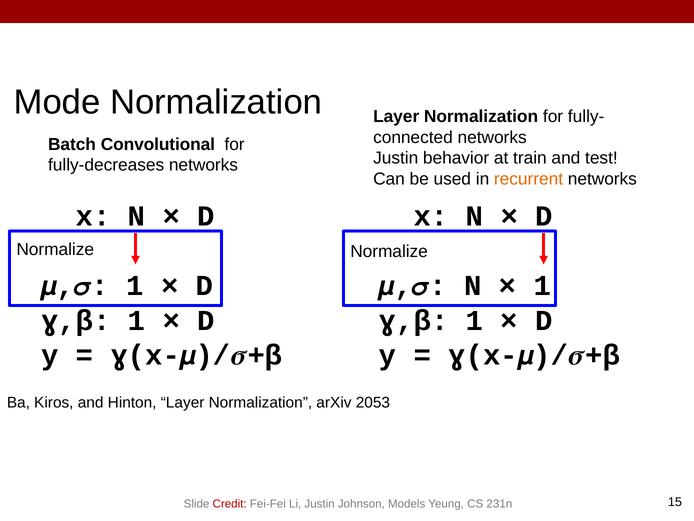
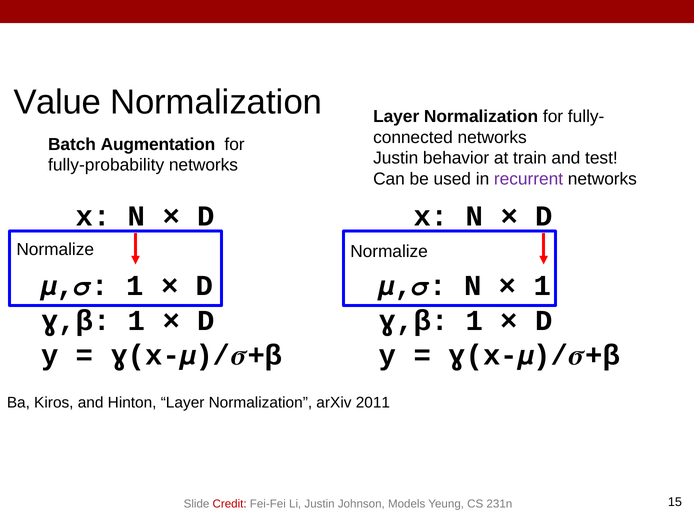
Mode: Mode -> Value (57, 102)
Convolutional: Convolutional -> Augmentation (158, 144)
fully-decreases: fully-decreases -> fully-probability (106, 165)
recurrent colour: orange -> purple (529, 179)
2053: 2053 -> 2011 (373, 402)
